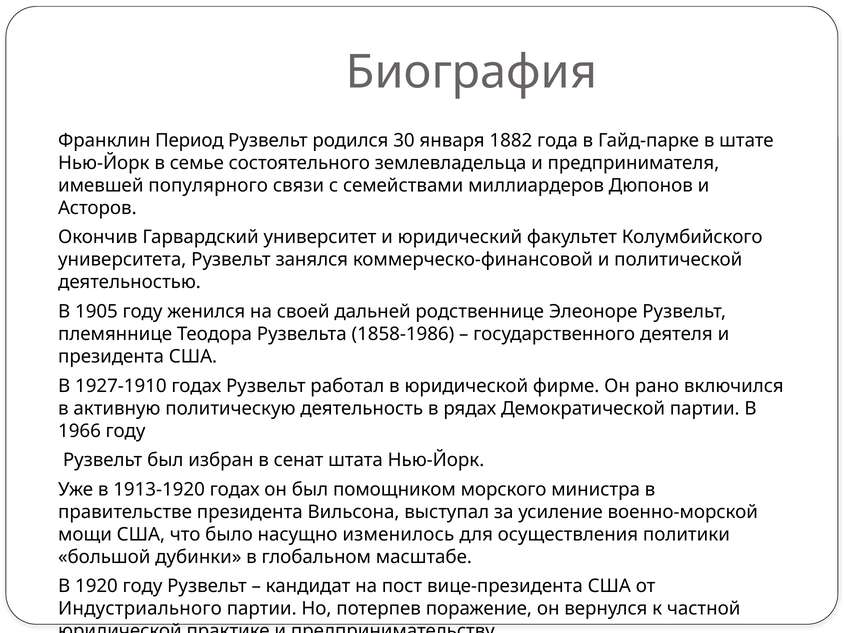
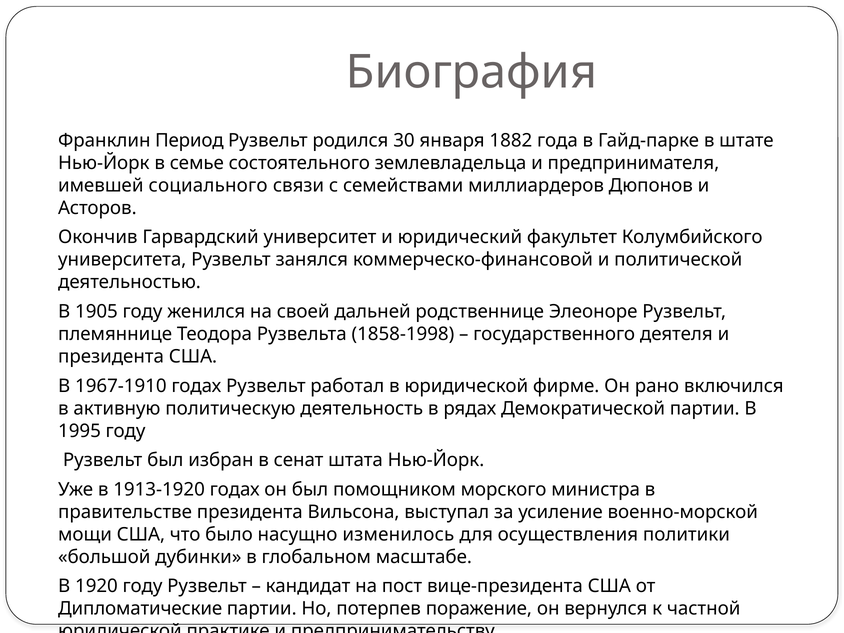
популярного: популярного -> социального (208, 185)
1858-1986: 1858-1986 -> 1858-1998 (403, 334)
1927-1910: 1927-1910 -> 1967-1910 (121, 386)
1966: 1966 -> 1995 (80, 431)
Индустриального: Индустриального -> Дипломатические (140, 609)
